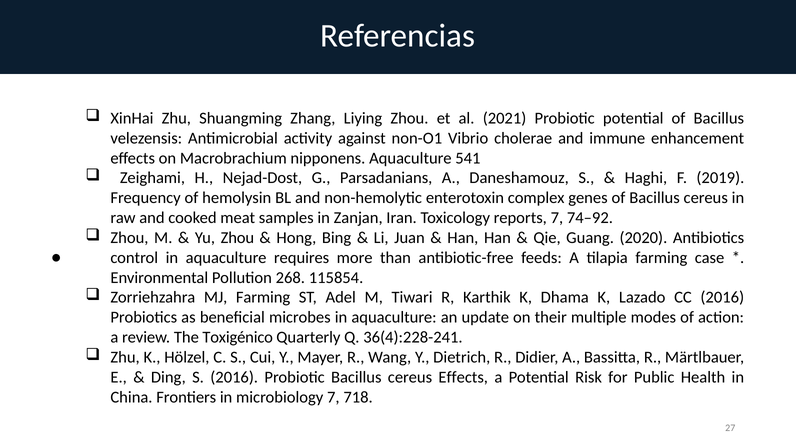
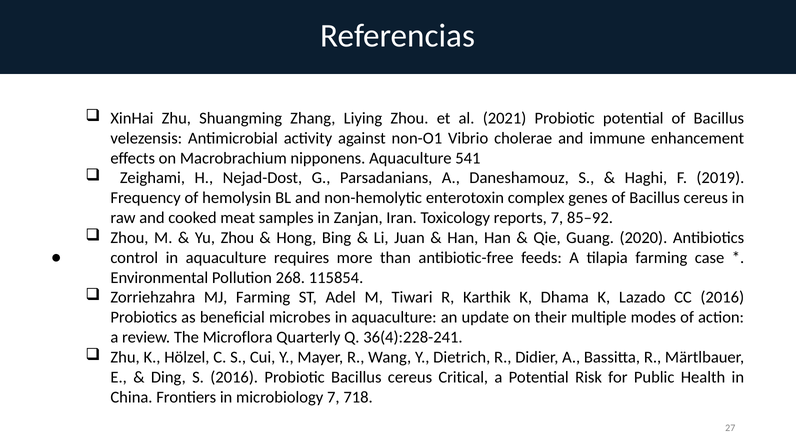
74–92: 74–92 -> 85–92 (590, 218)
Toxigénico: Toxigénico -> Microflora (238, 337)
cereus Effects: Effects -> Critical (463, 377)
